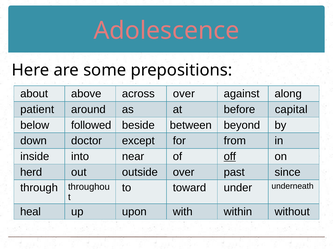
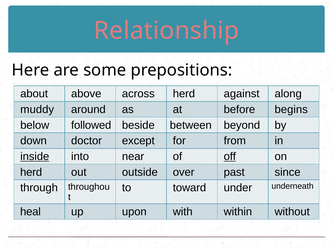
Adolescence: Adolescence -> Relationship (166, 31)
across over: over -> herd (184, 94)
patient: patient -> muddy (37, 110)
capital: capital -> begins (291, 110)
inside underline: none -> present (35, 157)
